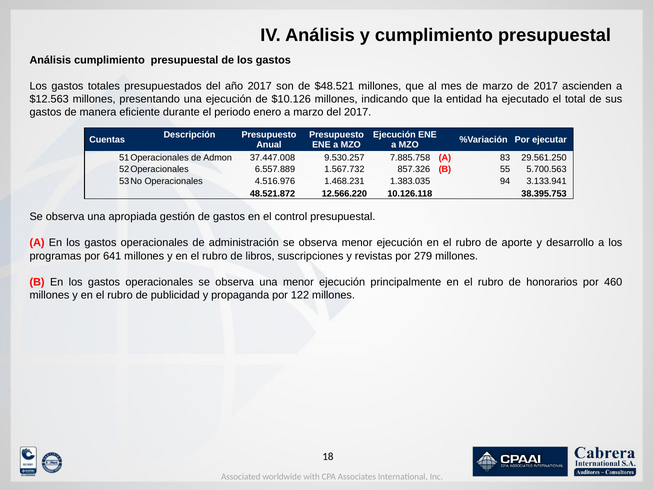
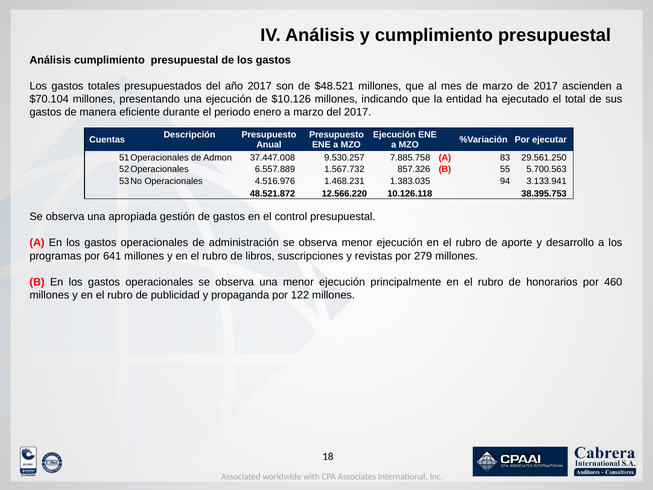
$12.563: $12.563 -> $70.104 (49, 99)
